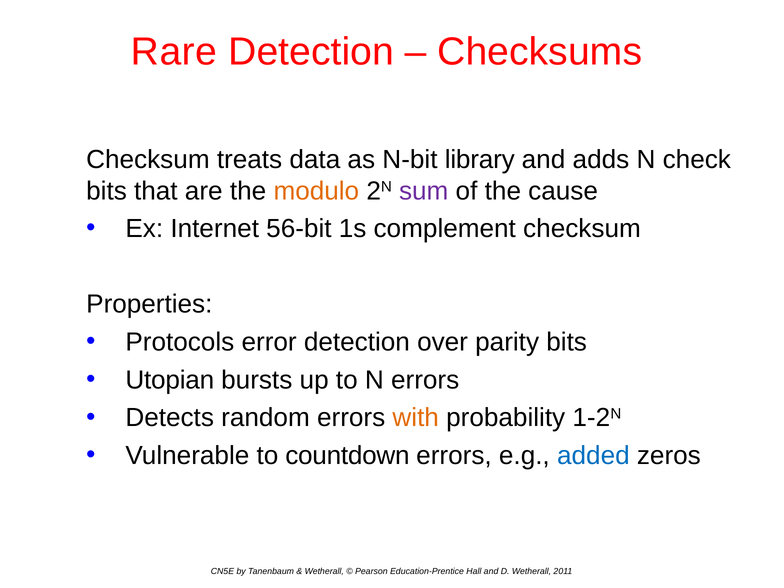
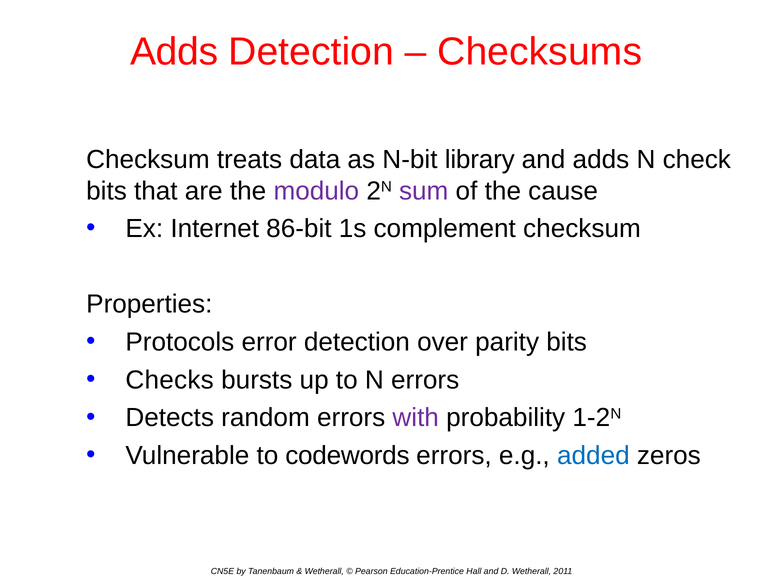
Rare: Rare -> Adds (174, 52)
modulo colour: orange -> purple (316, 191)
56-bit: 56-bit -> 86-bit (299, 229)
Utopian: Utopian -> Checks (170, 380)
with colour: orange -> purple (416, 418)
countdown: countdown -> codewords (347, 456)
